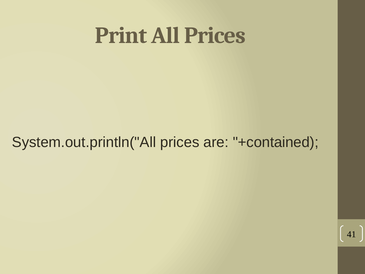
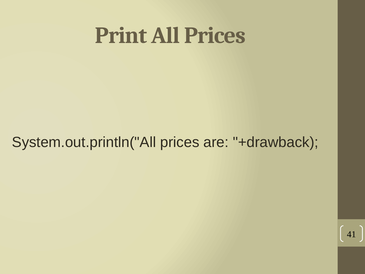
+contained: +contained -> +drawback (276, 142)
